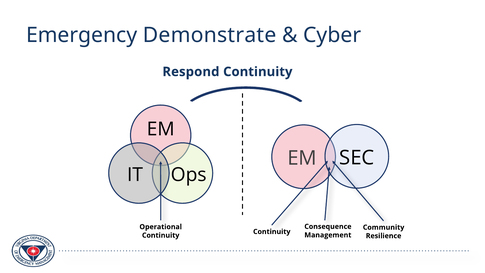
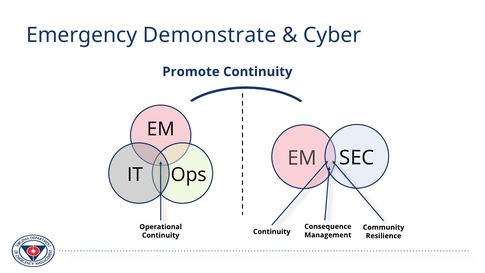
Respond: Respond -> Promote (191, 72)
